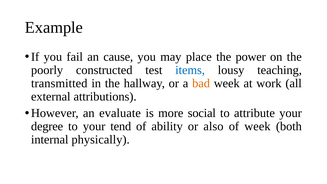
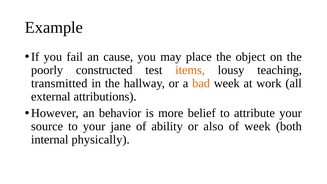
power: power -> object (251, 57)
items colour: blue -> orange (190, 70)
evaluate: evaluate -> behavior (120, 113)
social: social -> belief (202, 113)
degree: degree -> source (47, 126)
tend: tend -> jane (121, 126)
